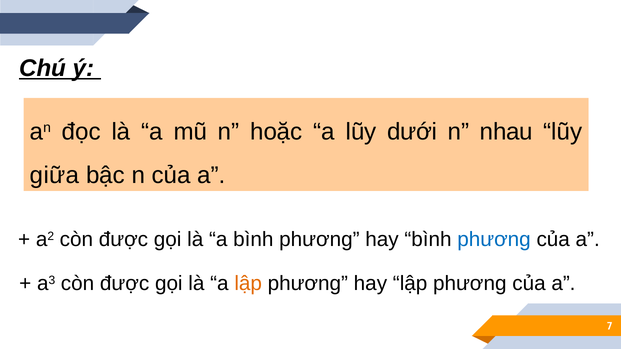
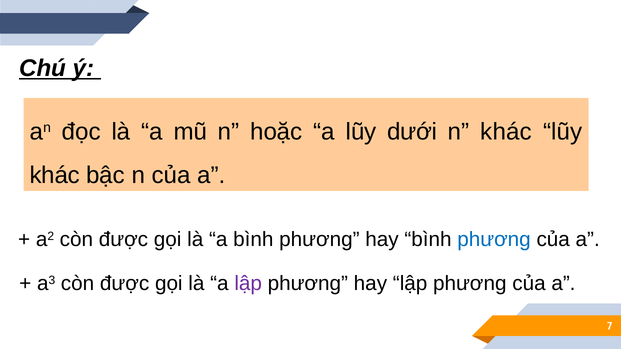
n nhau: nhau -> khác (506, 132)
giữa: giữa -> khác (55, 175)
lập colour: orange -> purple (248, 284)
